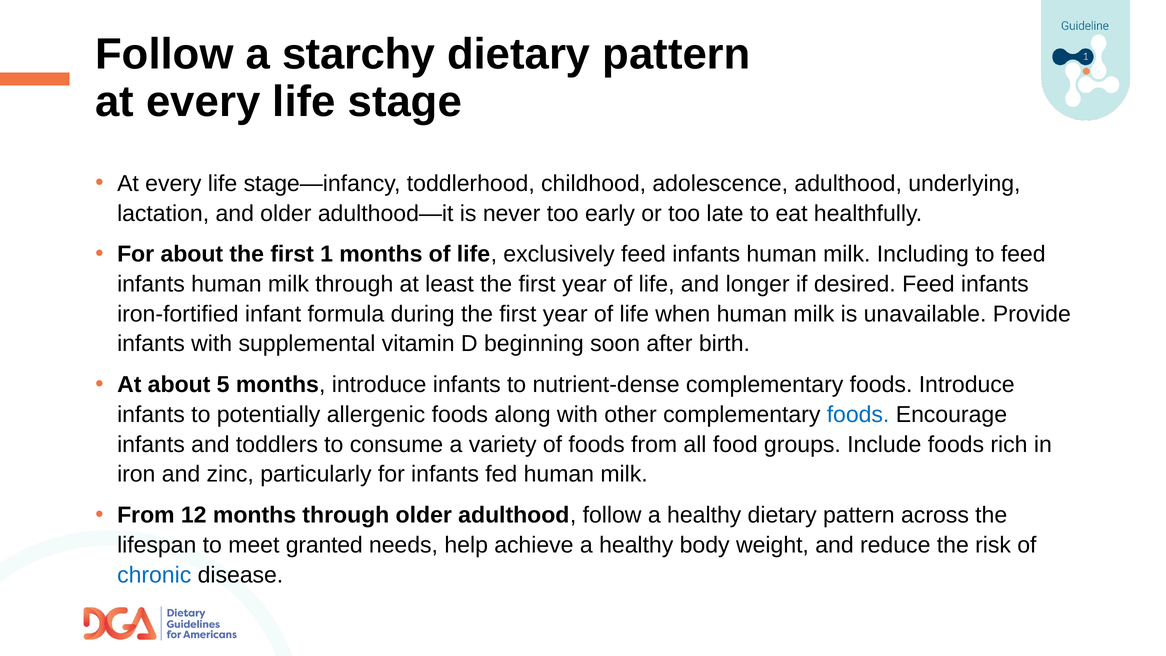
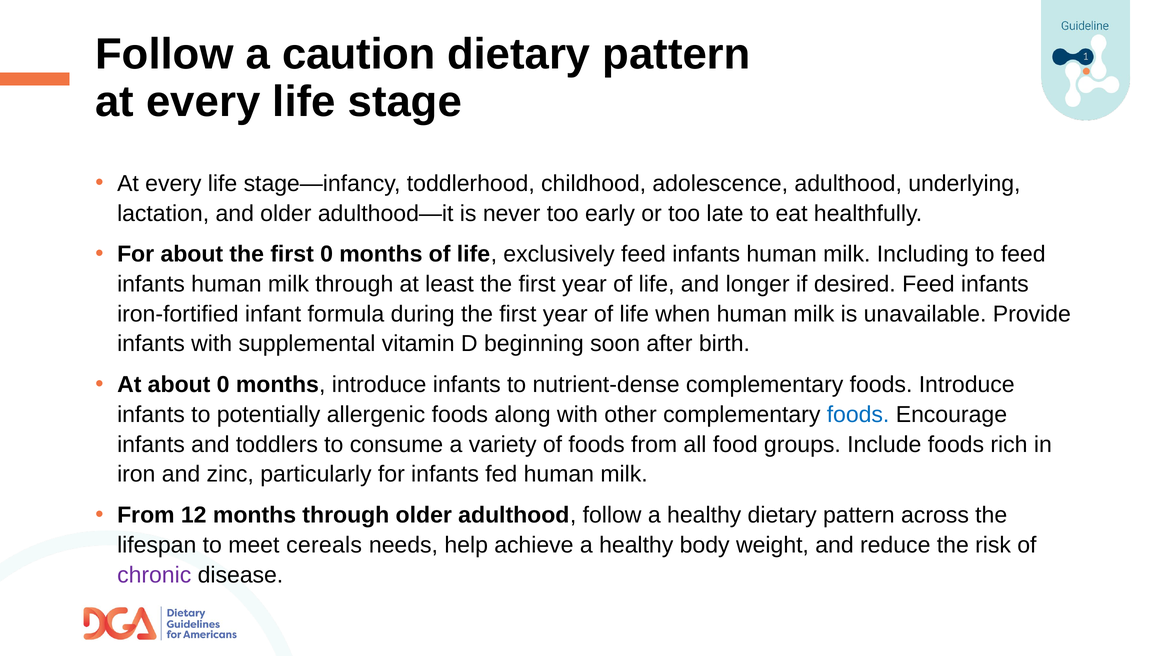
starchy: starchy -> caution (359, 54)
first 1: 1 -> 0 (327, 254)
about 5: 5 -> 0 (223, 385)
granted: granted -> cereals (324, 545)
chronic colour: blue -> purple (154, 575)
